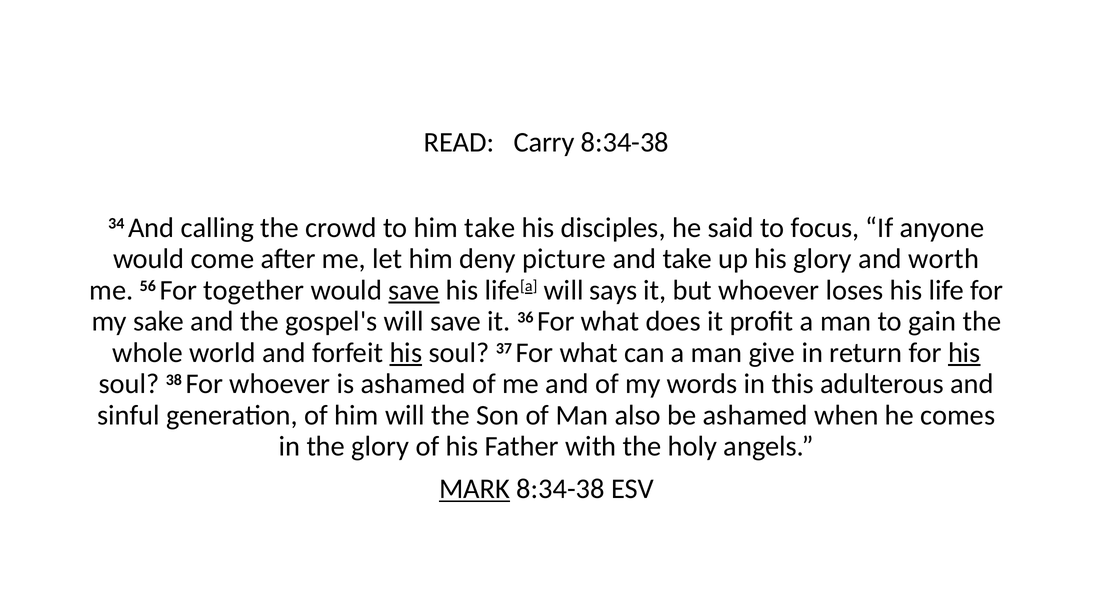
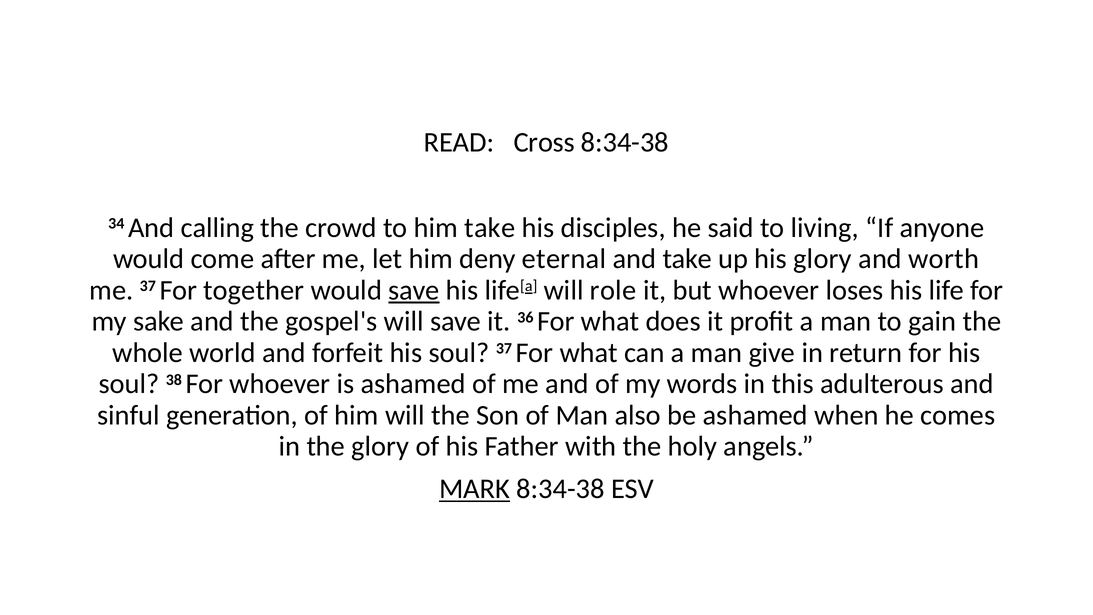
Carry: Carry -> Cross (544, 142)
focus: focus -> living (825, 228)
picture: picture -> eternal (564, 259)
me 56: 56 -> 37 (148, 286)
says: says -> role (613, 290)
his underline: present -> none (406, 353)
his underline: present -> none (964, 353)
